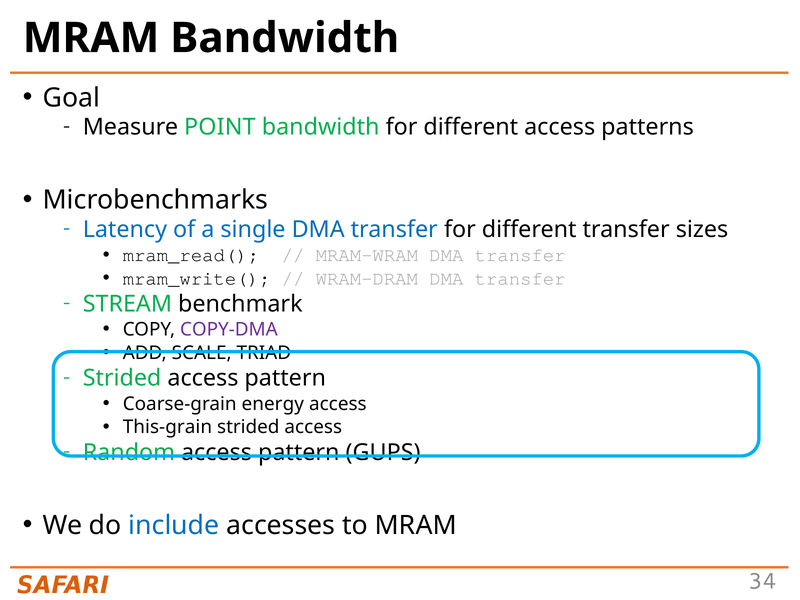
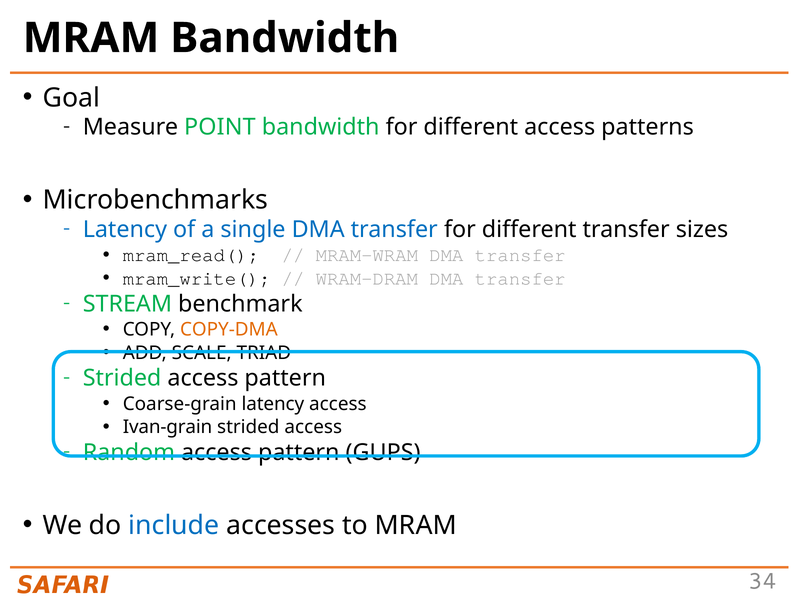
COPY-DMA colour: purple -> orange (229, 330)
Coarse-grain energy: energy -> latency (273, 404)
This-grain: This-grain -> Ivan-grain (168, 427)
